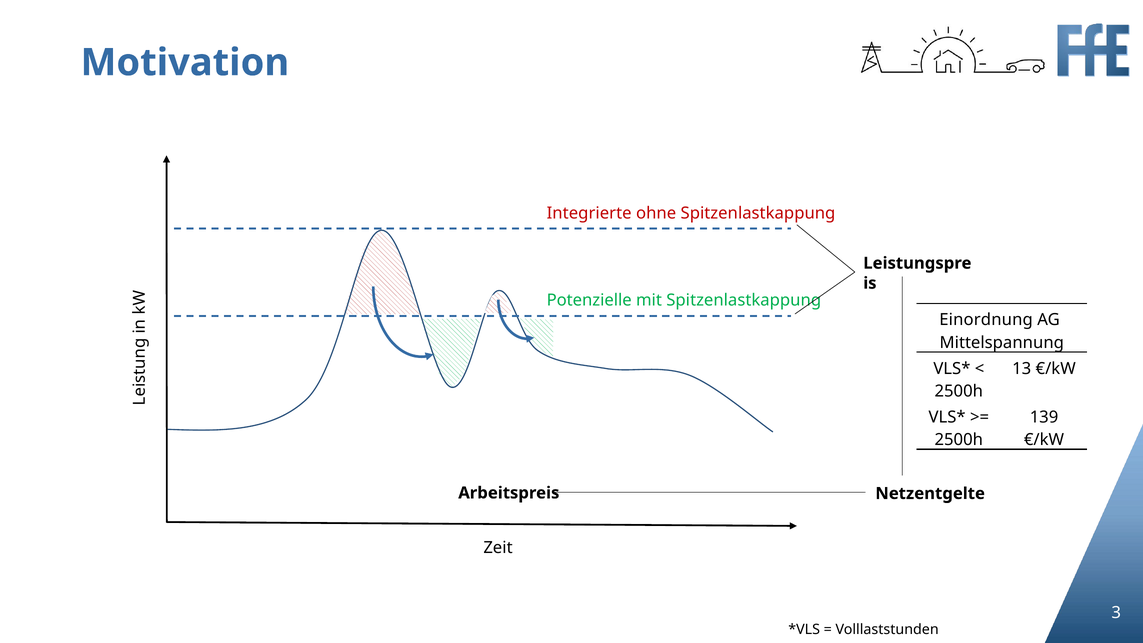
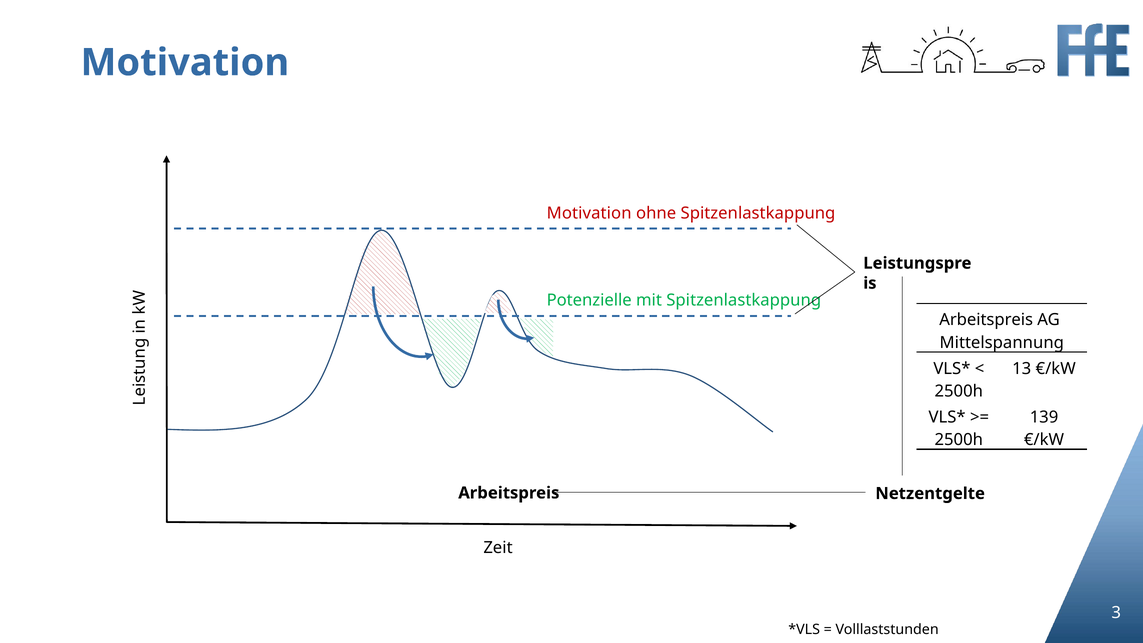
Integrierte: Integrierte -> Motivation (589, 213)
Einordnung: Einordnung -> Arbeitspreis (986, 320)
